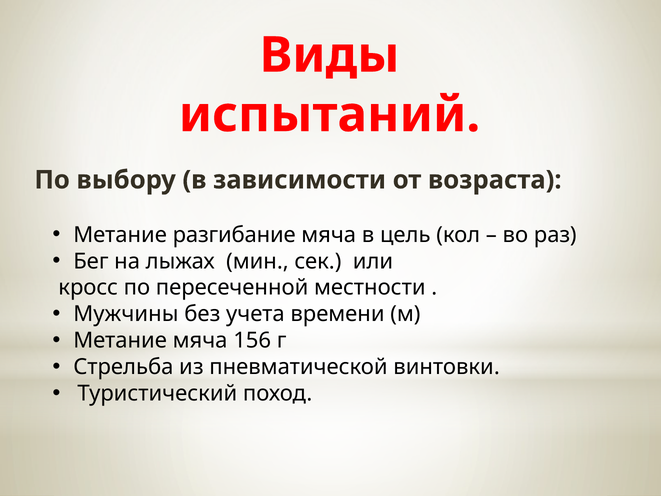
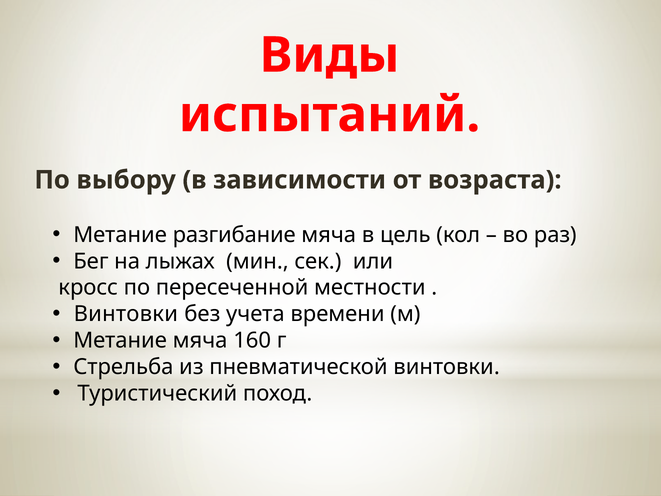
Мужчины: Мужчины -> Винтовки (126, 314)
156: 156 -> 160 (252, 340)
